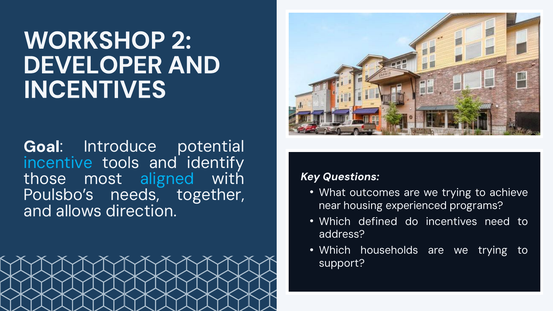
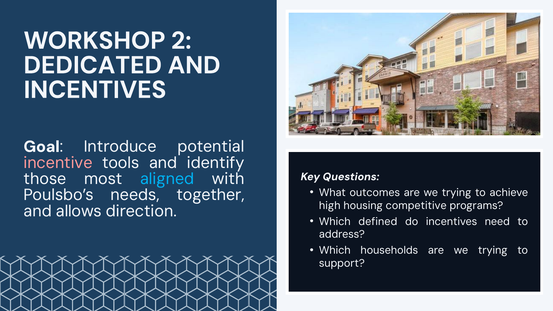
DEVELOPER: DEVELOPER -> DEDICATED (93, 65)
incentive colour: light blue -> pink (58, 163)
near: near -> high (330, 206)
experienced: experienced -> competitive (416, 206)
